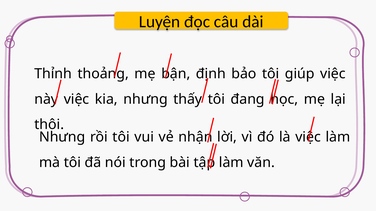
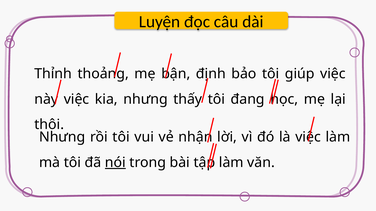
nói underline: none -> present (115, 163)
